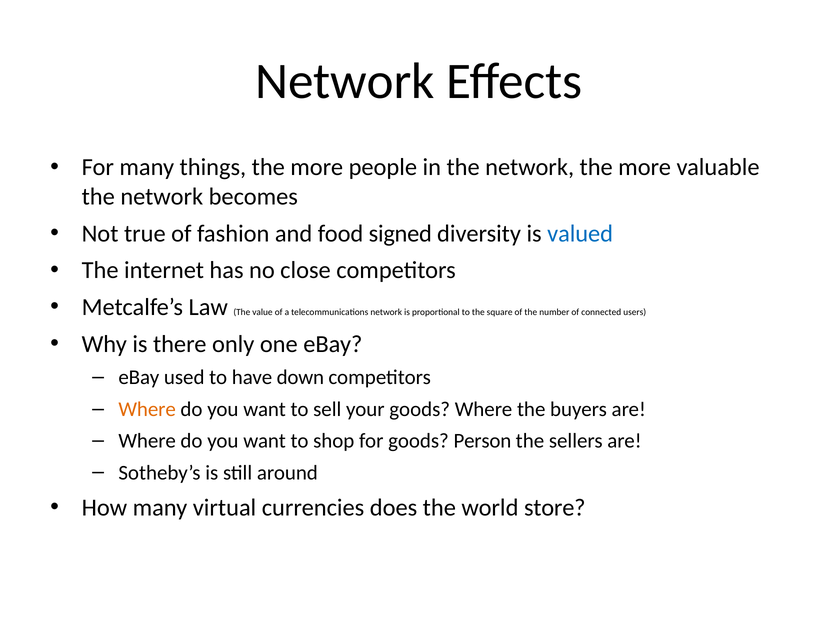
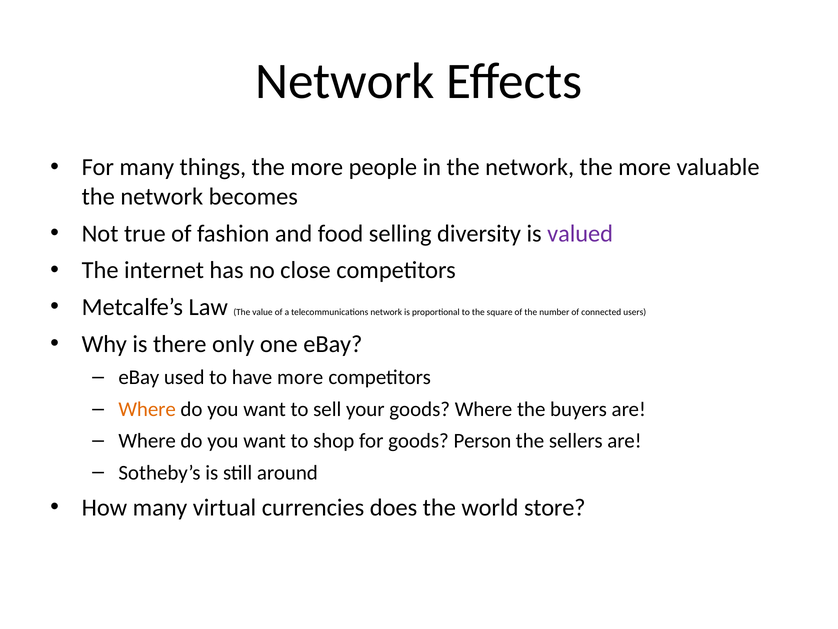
signed: signed -> selling (400, 233)
valued colour: blue -> purple (580, 233)
have down: down -> more (300, 377)
